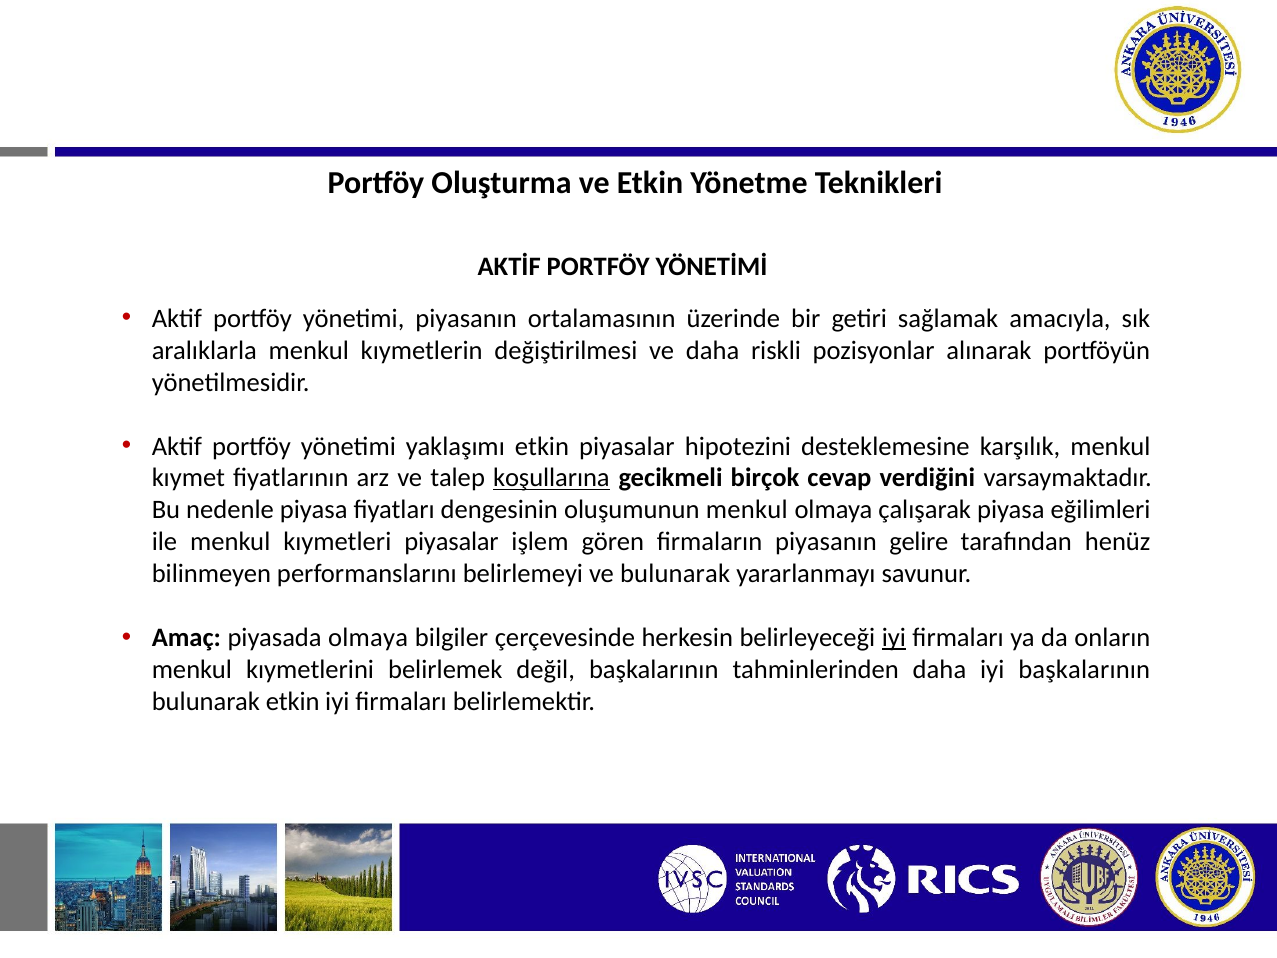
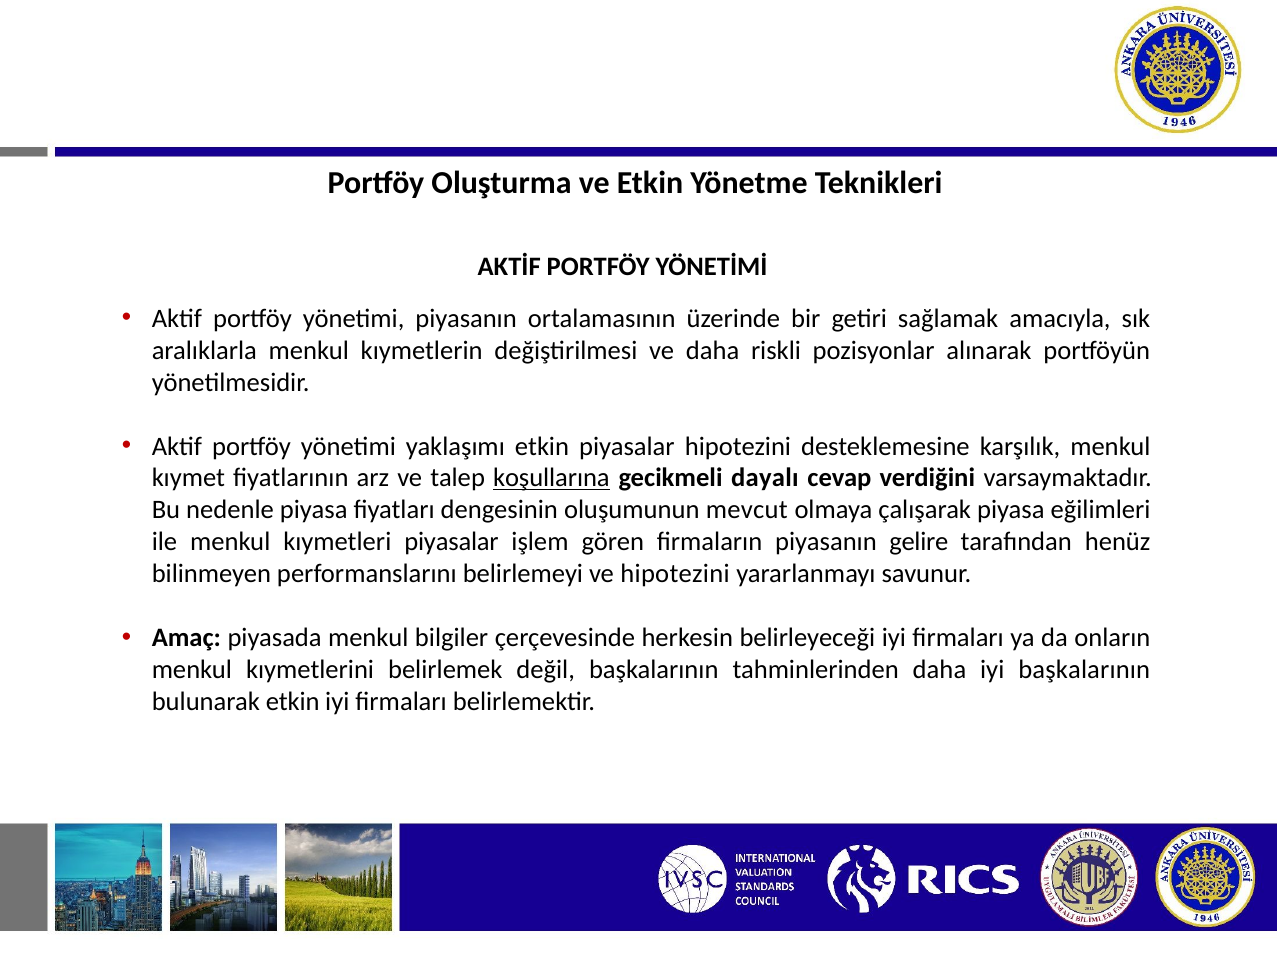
birçok: birçok -> dayalı (765, 478)
oluşumunun menkul: menkul -> mevcut (747, 510)
ve bulunarak: bulunarak -> hipotezini (675, 574)
piyasada olmaya: olmaya -> menkul (368, 638)
iyi underline: present -> none (894, 638)
